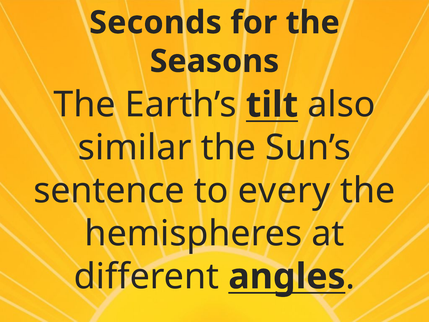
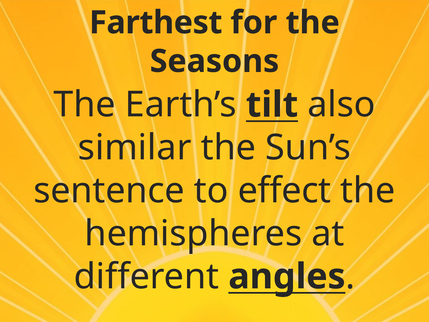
Seconds: Seconds -> Farthest (156, 23)
every: every -> effect (284, 191)
